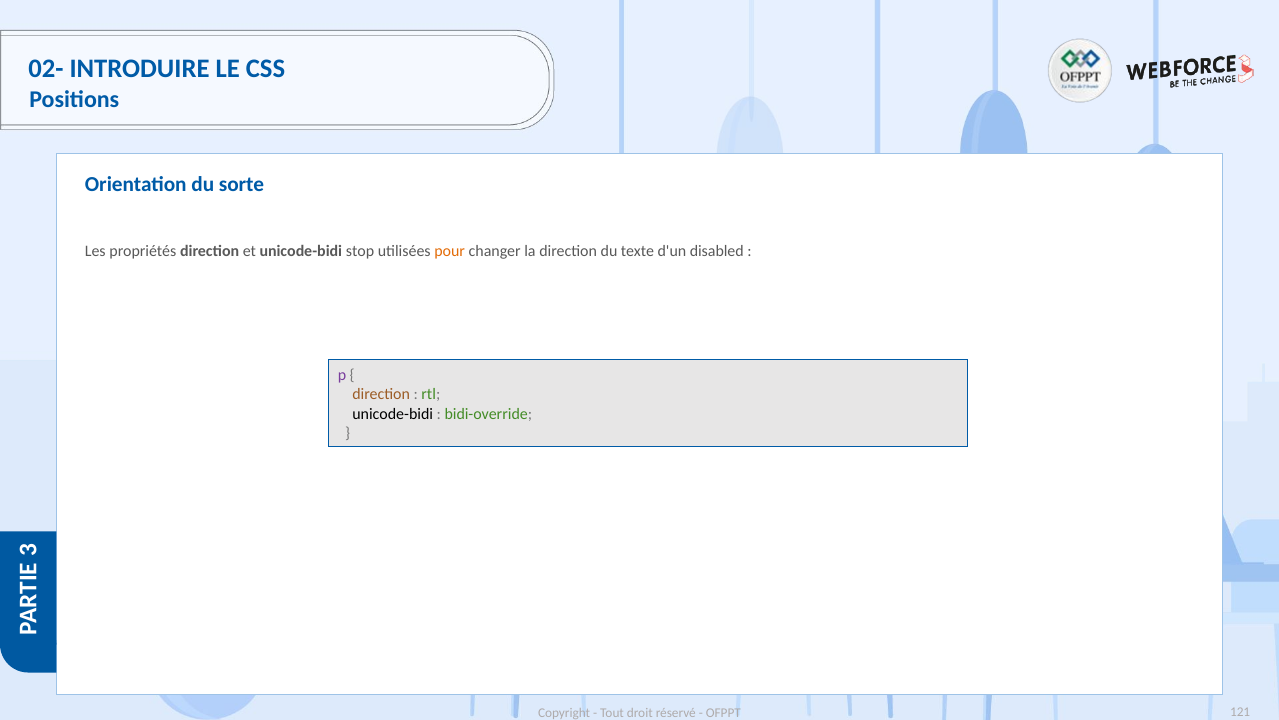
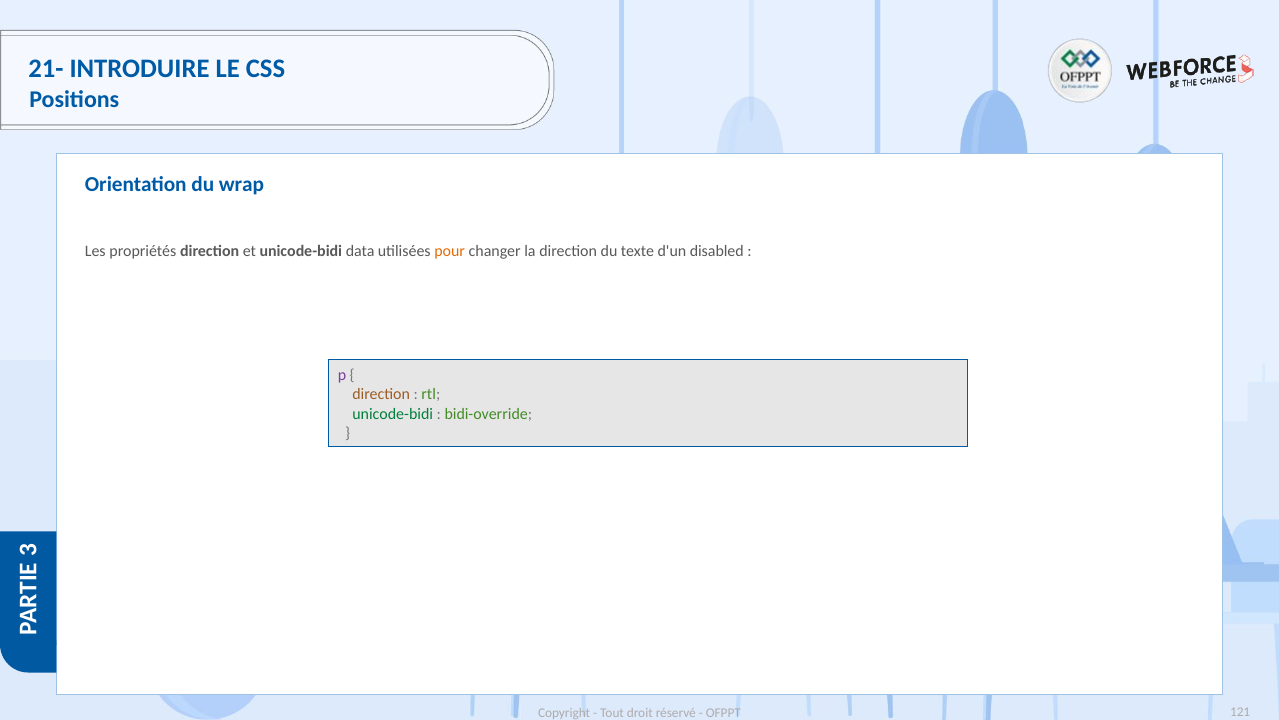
02-: 02- -> 21- (46, 69)
sorte: sorte -> wrap (241, 184)
stop: stop -> data (360, 251)
unicode-bidi colour: black -> green (393, 413)
